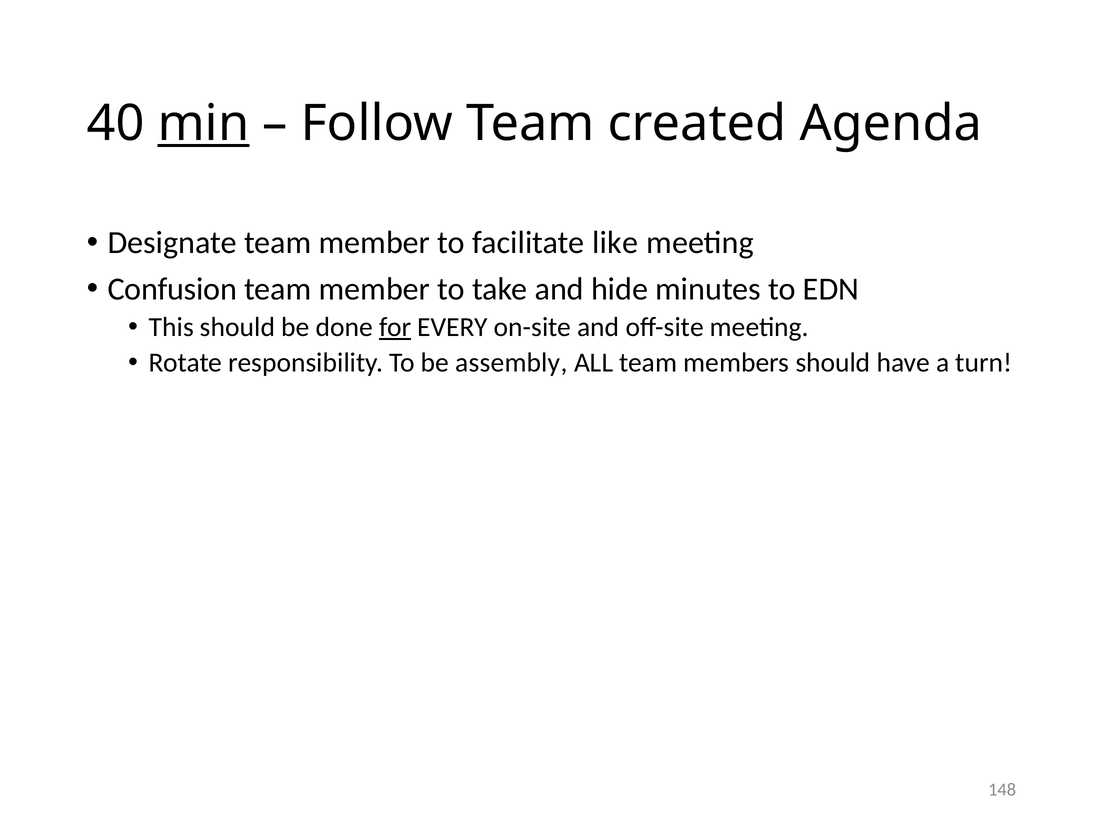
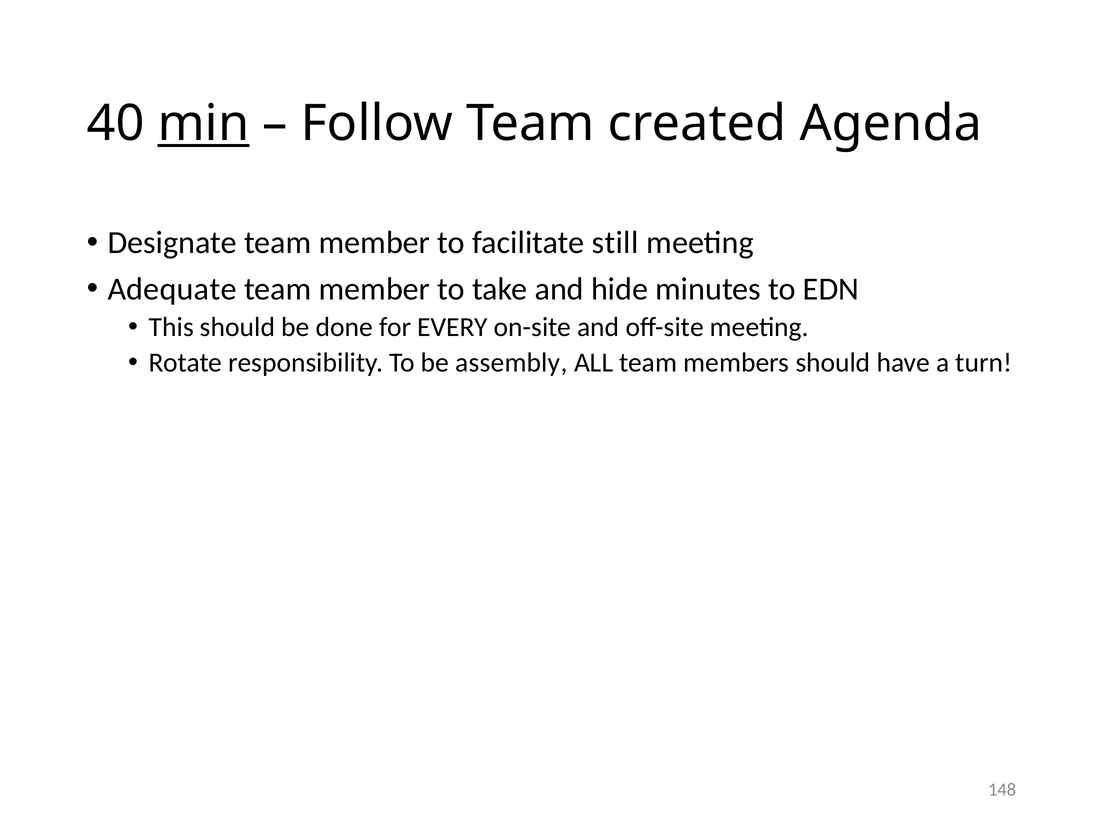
like: like -> still (615, 243)
Confusion: Confusion -> Adequate (172, 289)
for underline: present -> none (395, 327)
